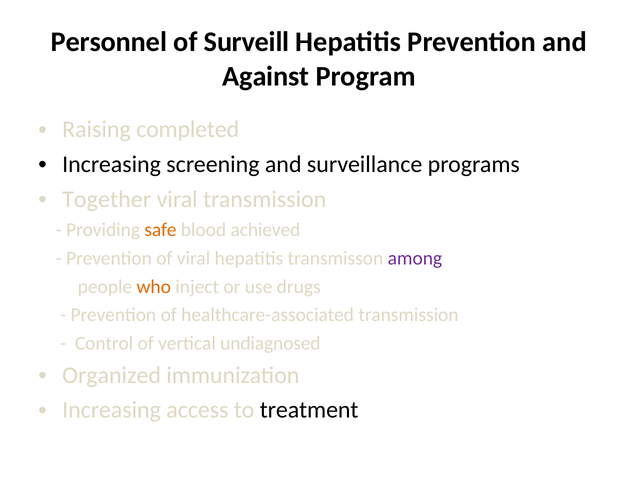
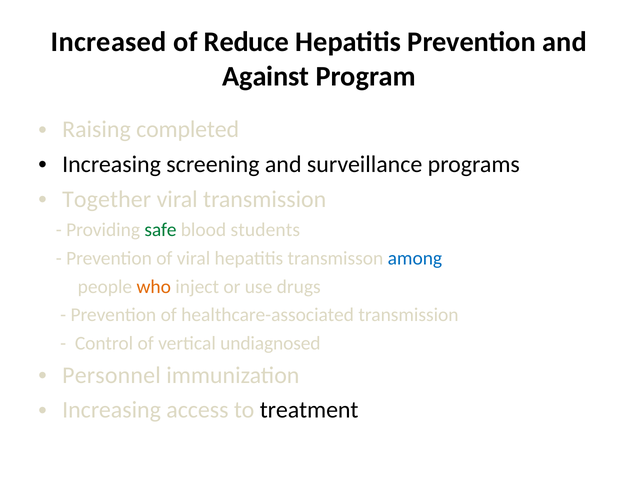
Personnel: Personnel -> Increased (109, 42)
Surveill: Surveill -> Reduce (247, 42)
safe colour: orange -> green (160, 230)
achieved: achieved -> students (265, 230)
among colour: purple -> blue (415, 259)
Organized: Organized -> Personnel (111, 376)
